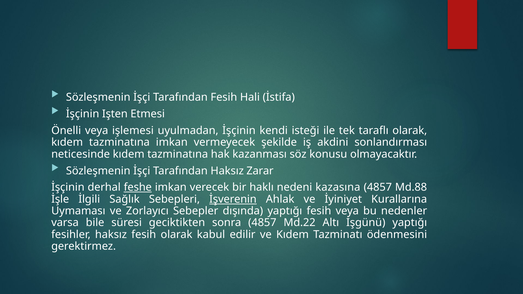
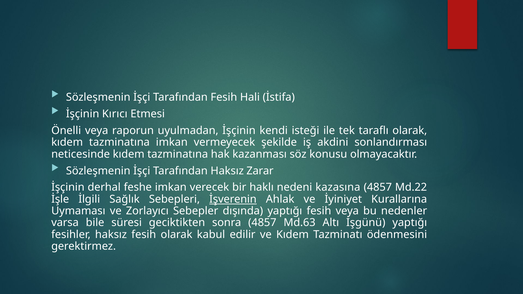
Işten: Işten -> Kırıcı (115, 114)
işlemesi: işlemesi -> raporun (133, 131)
feshe underline: present -> none (138, 188)
Md.88: Md.88 -> Md.22 (411, 188)
Md.22: Md.22 -> Md.63 (300, 223)
